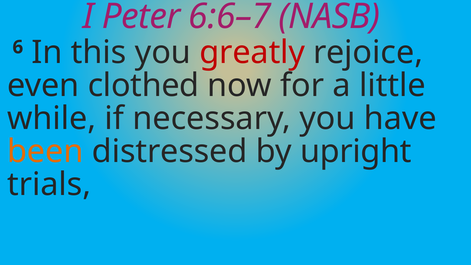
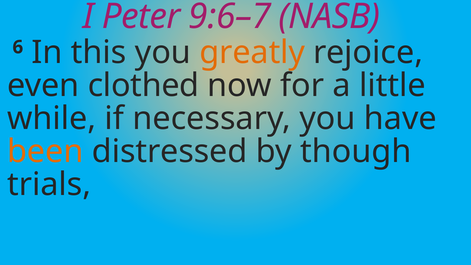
6:6–7: 6:6–7 -> 9:6–7 (230, 16)
greatly colour: red -> orange (252, 52)
upright: upright -> though (356, 151)
